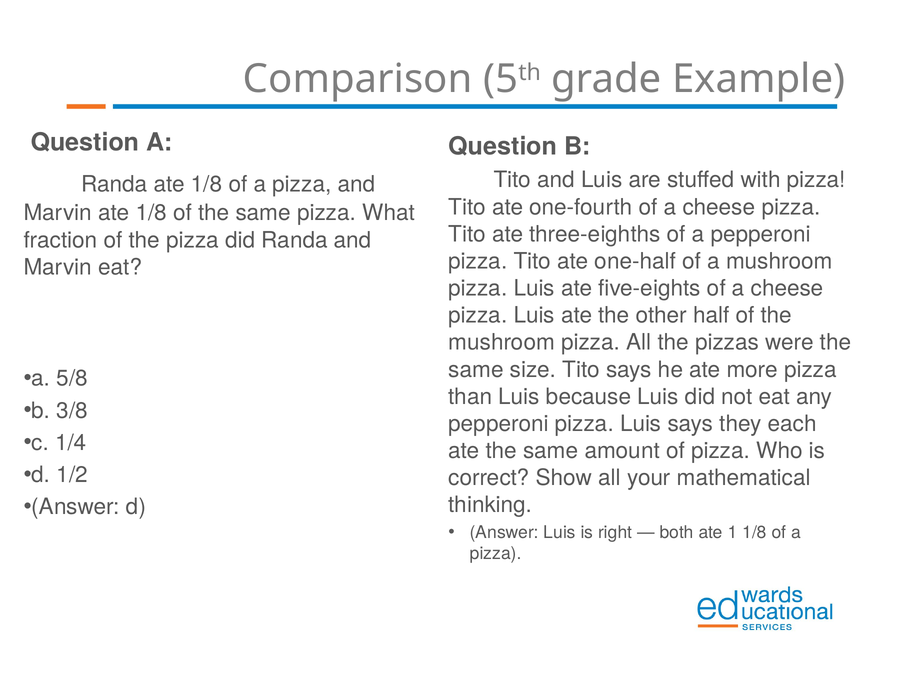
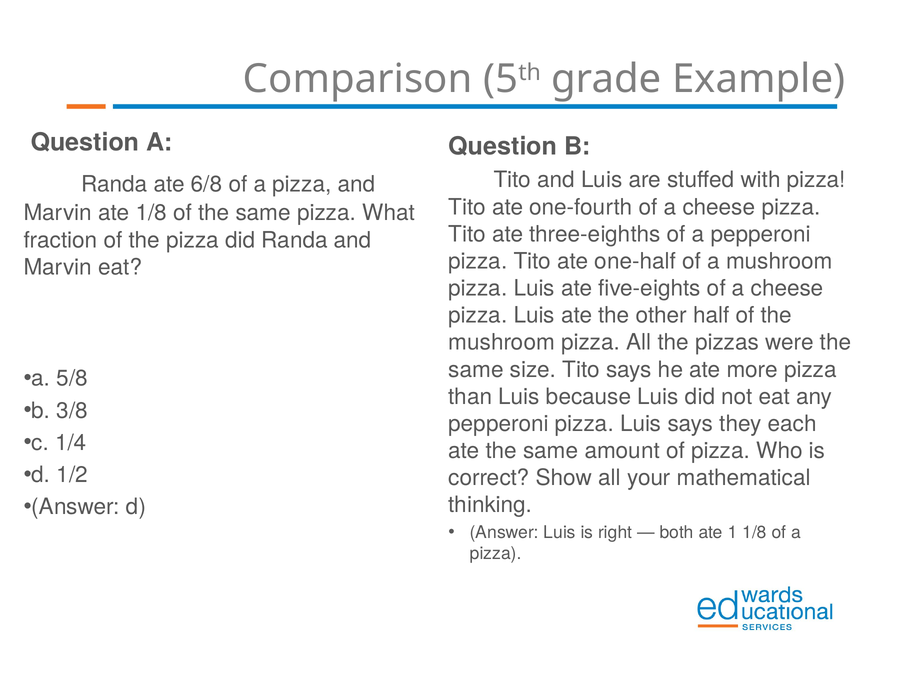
Randa ate 1/8: 1/8 -> 6/8 (207, 184)
